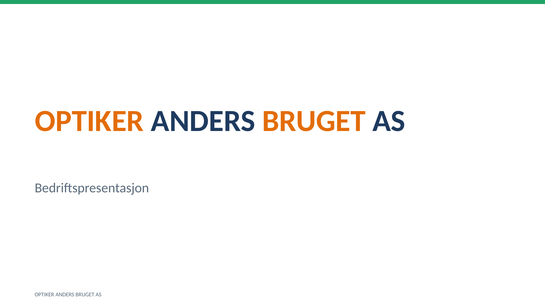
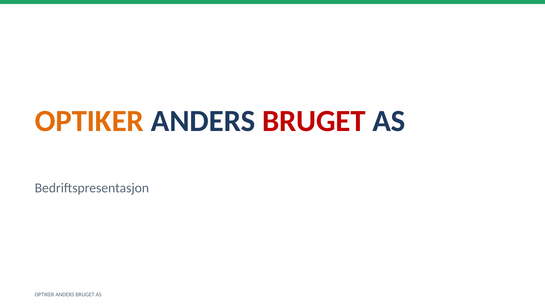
BRUGET colour: orange -> red (314, 121)
